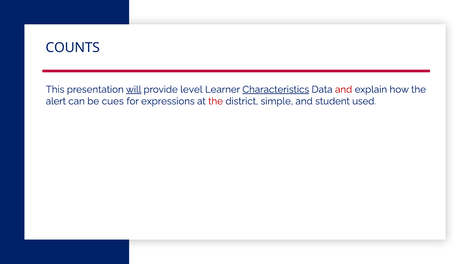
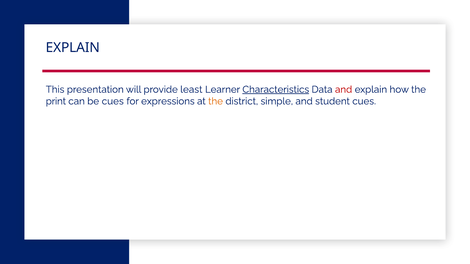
COUNTS: COUNTS -> EXPLAIN (73, 48)
will underline: present -> none (134, 90)
level: level -> least (191, 90)
alert: alert -> print (56, 101)
the colour: red -> orange (216, 101)
student used: used -> cues (364, 101)
